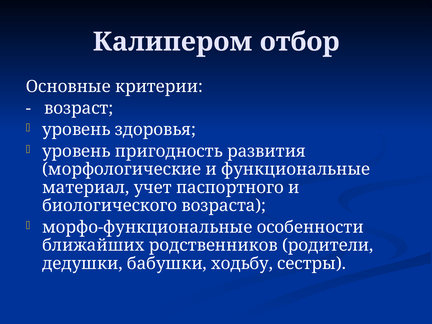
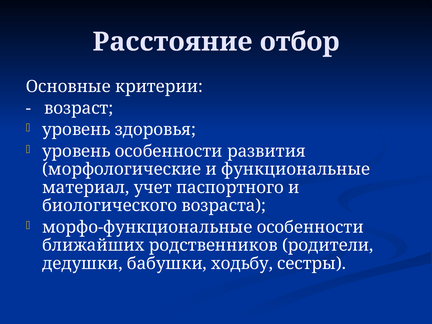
Калипером: Калипером -> Расстояние (172, 42)
уровень пригодность: пригодность -> особенности (169, 151)
